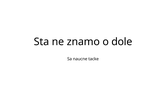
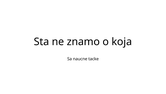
dole: dole -> koja (122, 41)
